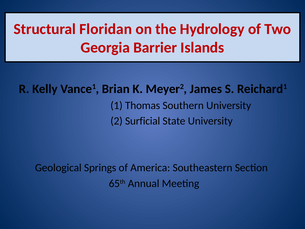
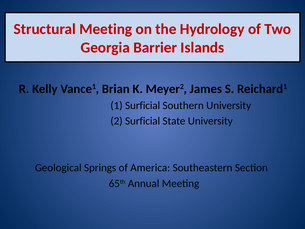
Structural Floridan: Floridan -> Meeting (106, 29)
1 Thomas: Thomas -> Surficial (143, 105)
